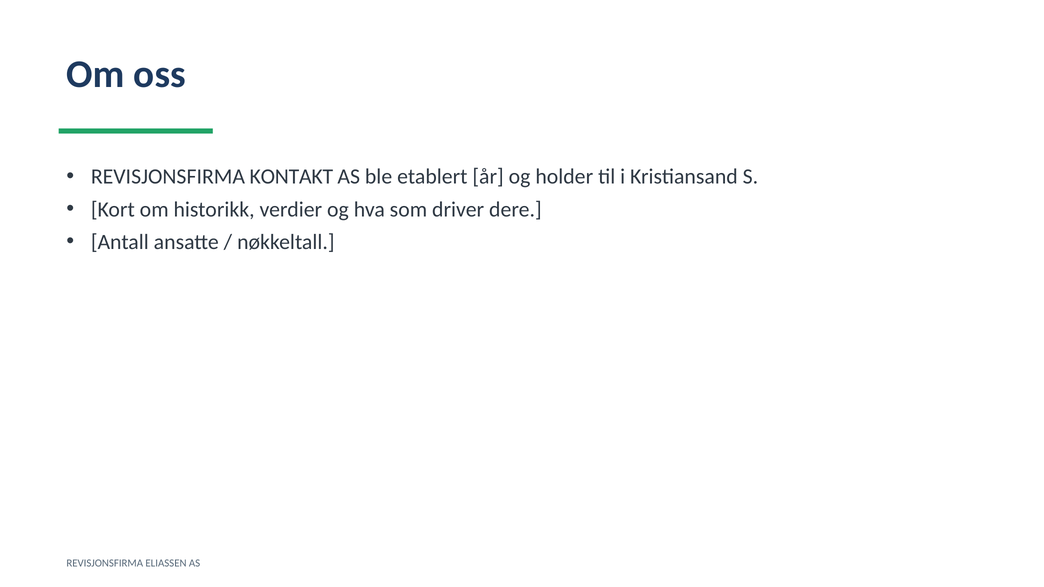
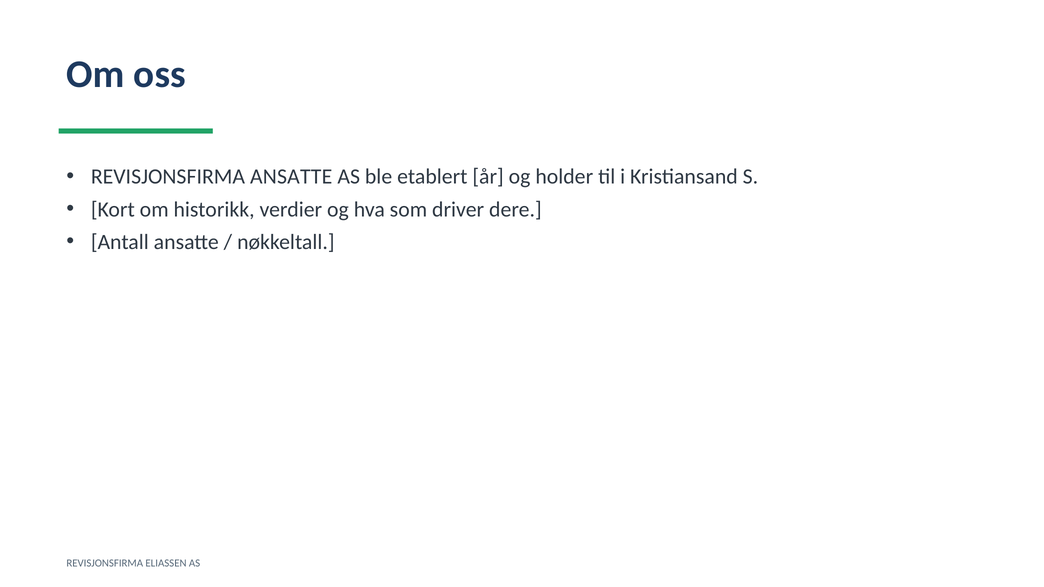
REVISJONSFIRMA KONTAKT: KONTAKT -> ANSATTE (291, 177)
